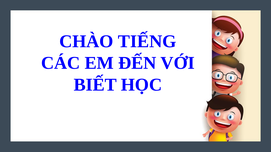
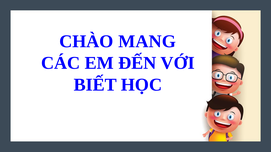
TIẾNG: TIẾNG -> MANG (147, 42)
